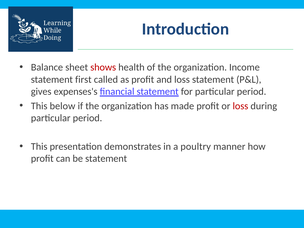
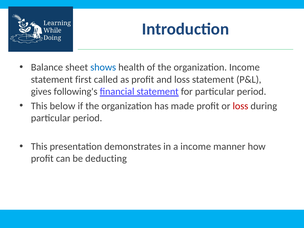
shows colour: red -> blue (103, 67)
expenses's: expenses's -> following's (76, 92)
a poultry: poultry -> income (196, 146)
be statement: statement -> deducting (106, 159)
